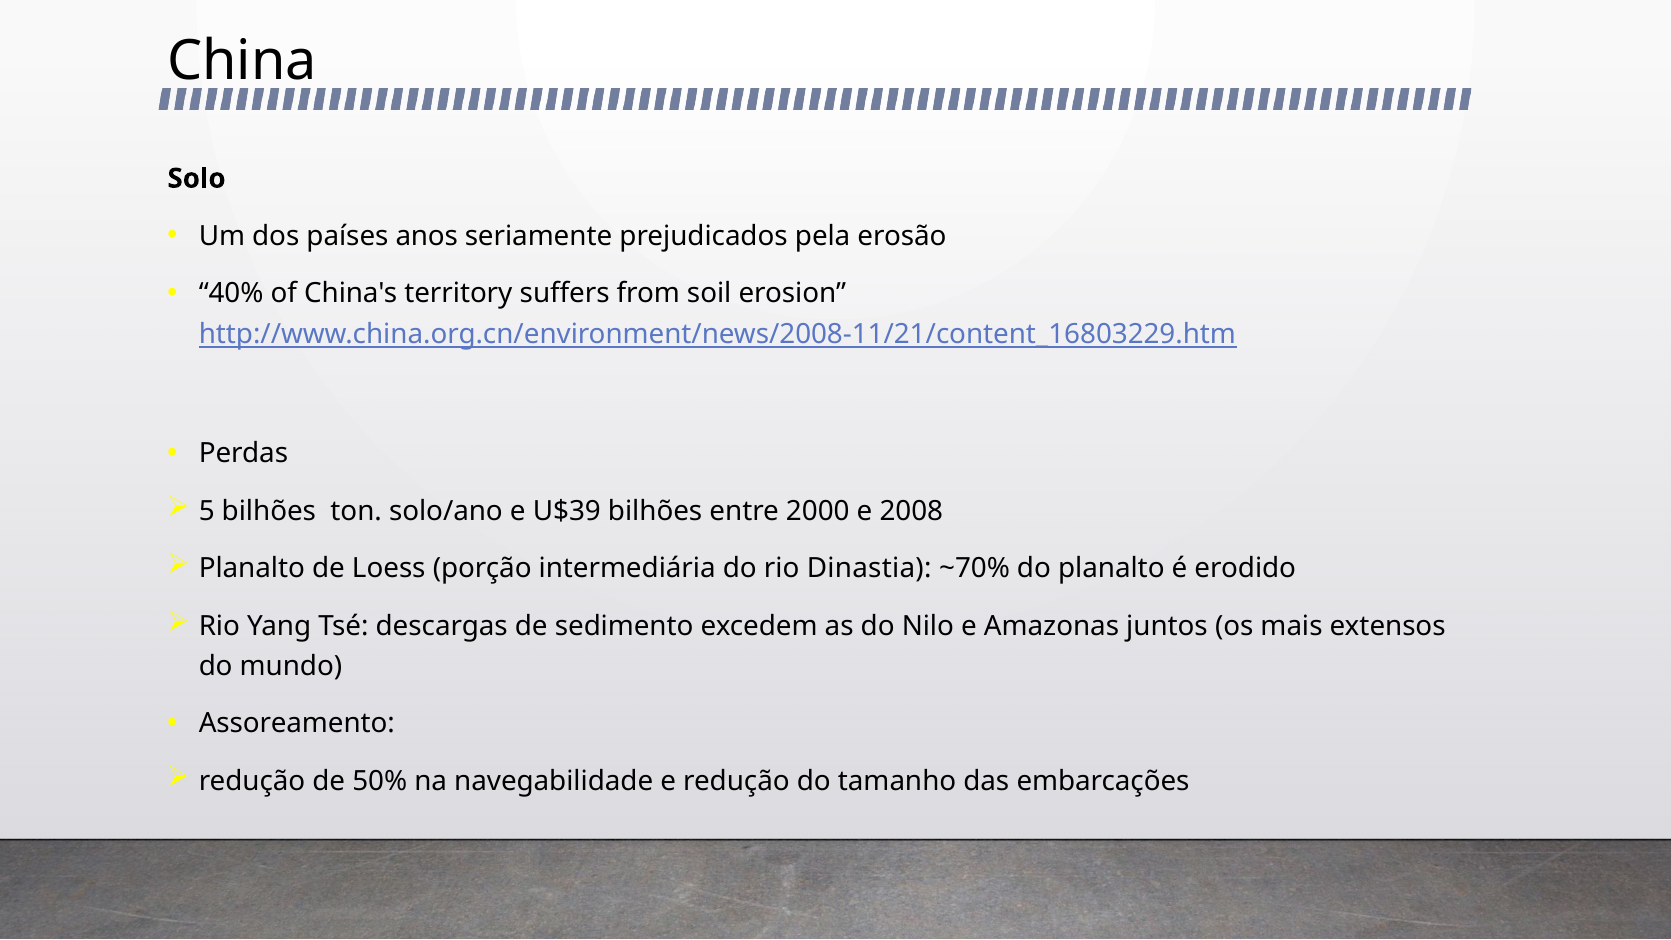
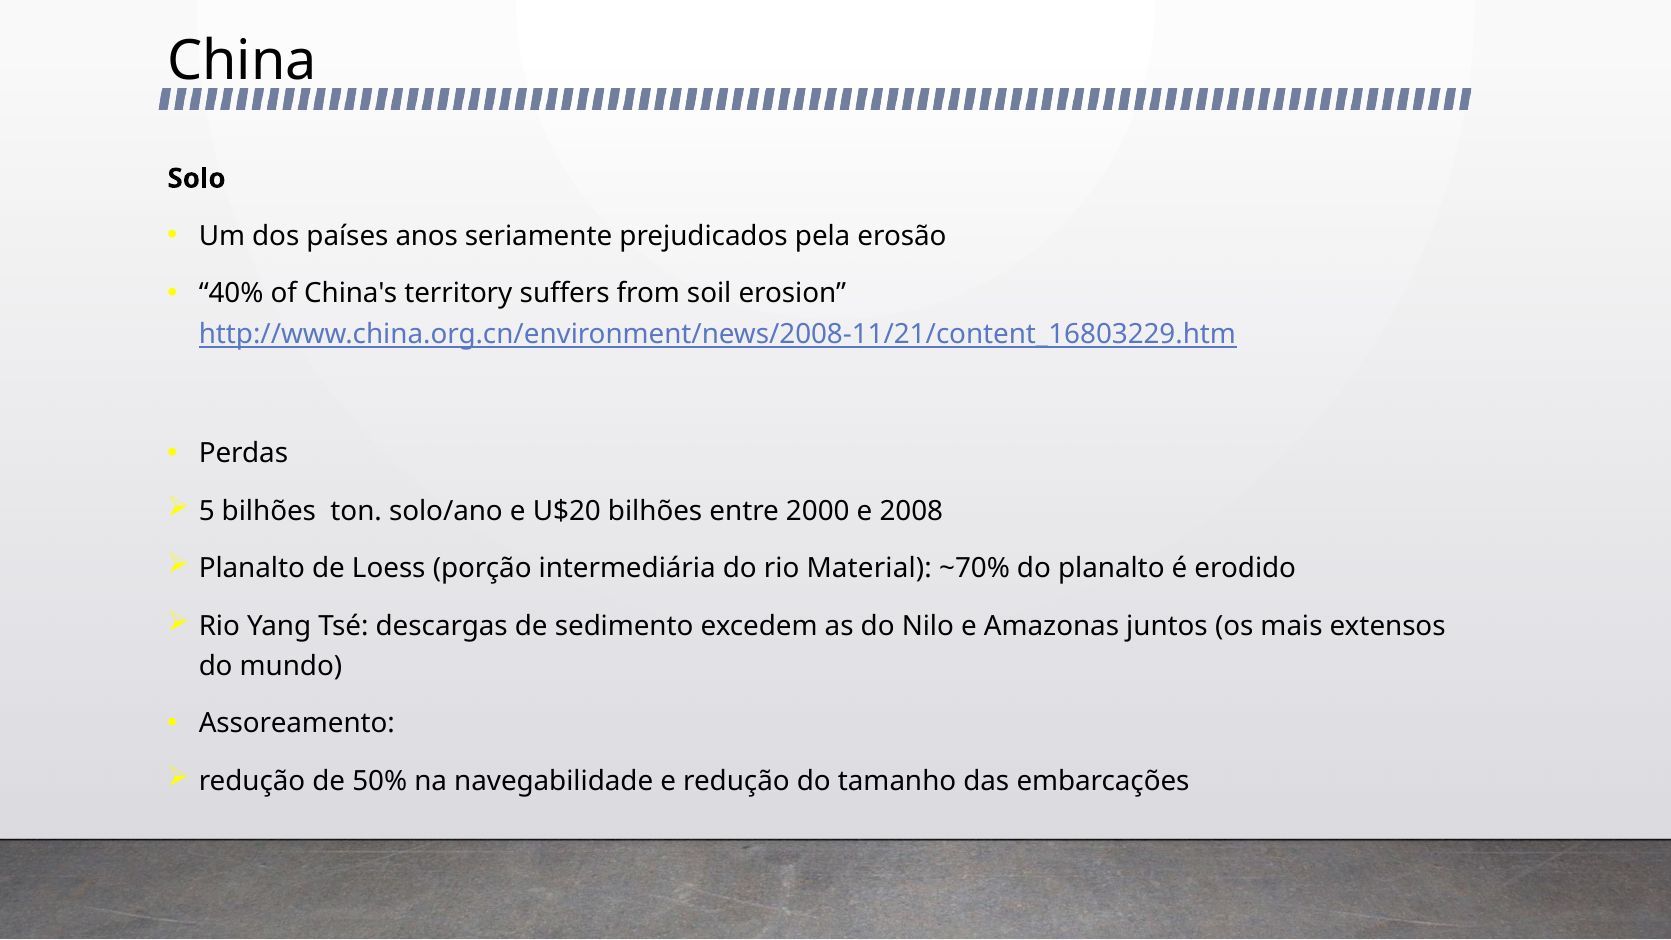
U$39: U$39 -> U$20 (567, 511)
Dinastia: Dinastia -> Material (869, 569)
